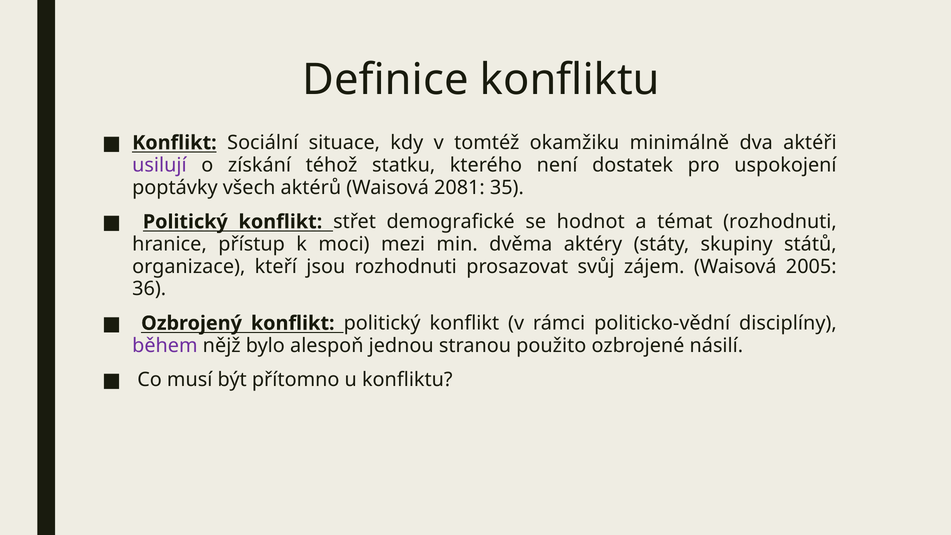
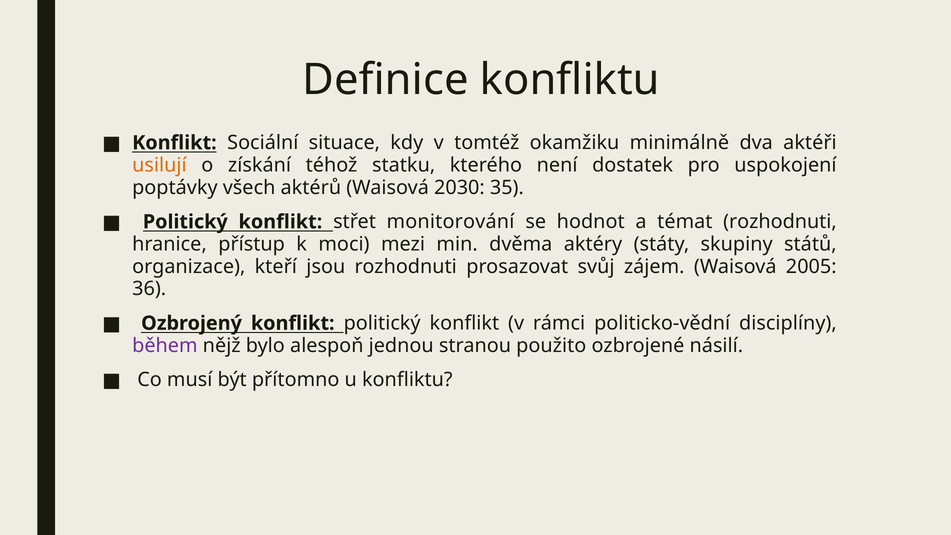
usilují colour: purple -> orange (159, 165)
2081: 2081 -> 2030 (459, 187)
demografické: demografické -> monitorování (450, 222)
